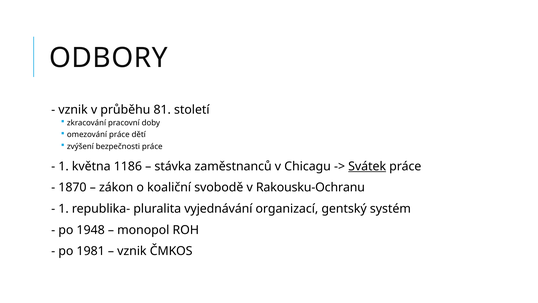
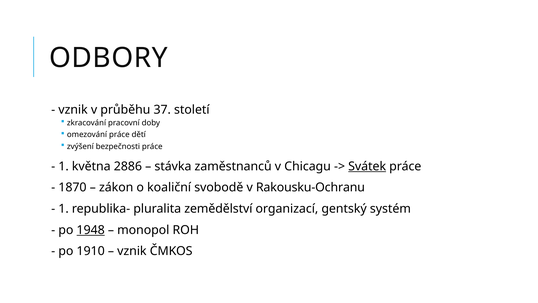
81: 81 -> 37 (162, 109)
1186: 1186 -> 2886 (128, 166)
vyjednávání: vyjednávání -> zemědělství (218, 208)
1948 underline: none -> present (91, 230)
1981: 1981 -> 1910 (91, 251)
